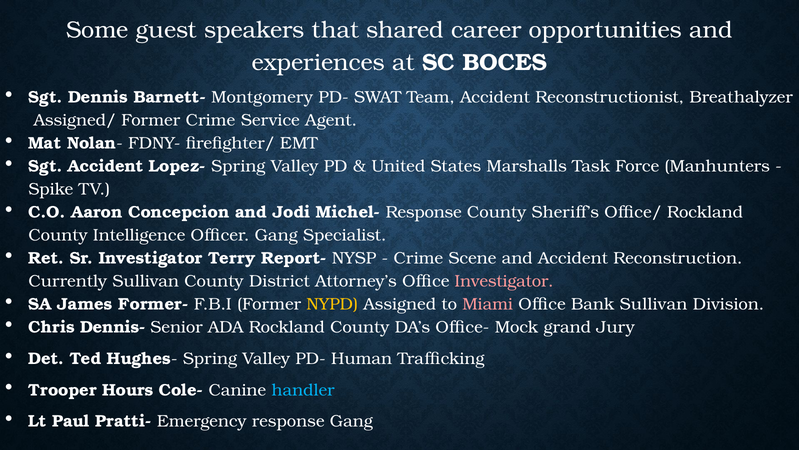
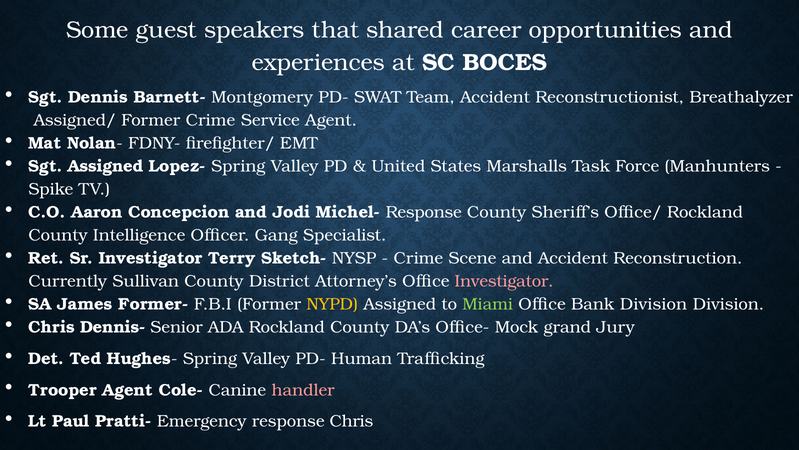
Sgt Accident: Accident -> Assigned (106, 166)
Report-: Report- -> Sketch- (294, 258)
Miami colour: pink -> light green (488, 304)
Bank Sullivan: Sullivan -> Division (653, 304)
Trooper Hours: Hours -> Agent (128, 390)
handler colour: light blue -> pink (303, 390)
response Gang: Gang -> Chris (351, 421)
